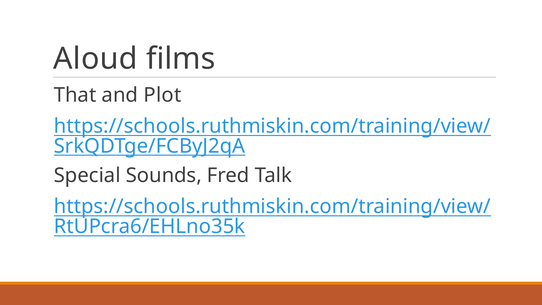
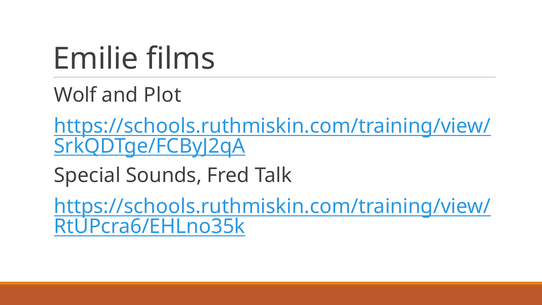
Aloud: Aloud -> Emilie (96, 59)
That: That -> Wolf (75, 95)
